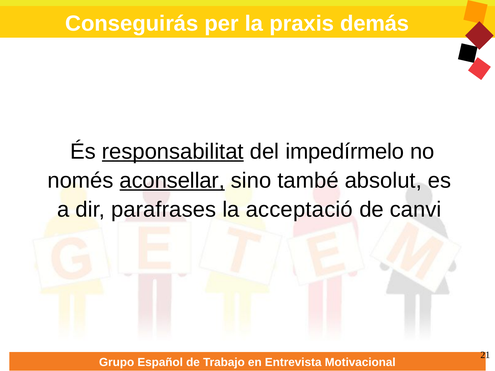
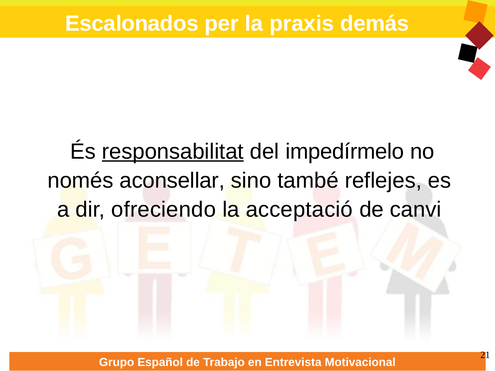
Conseguirás: Conseguirás -> Escalonados (132, 23)
aconsellar underline: present -> none (172, 181)
absolut: absolut -> reflejes (383, 181)
parafrases: parafrases -> ofreciendo (164, 210)
